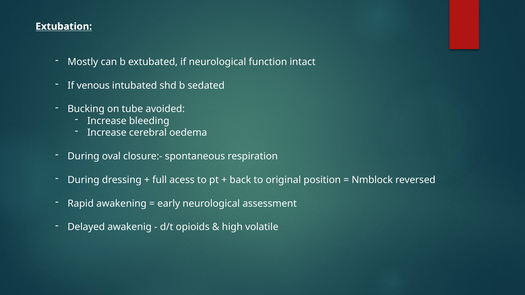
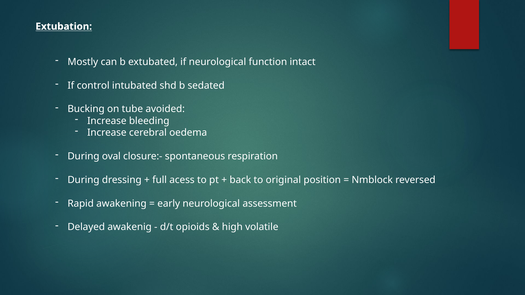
venous: venous -> control (93, 86)
